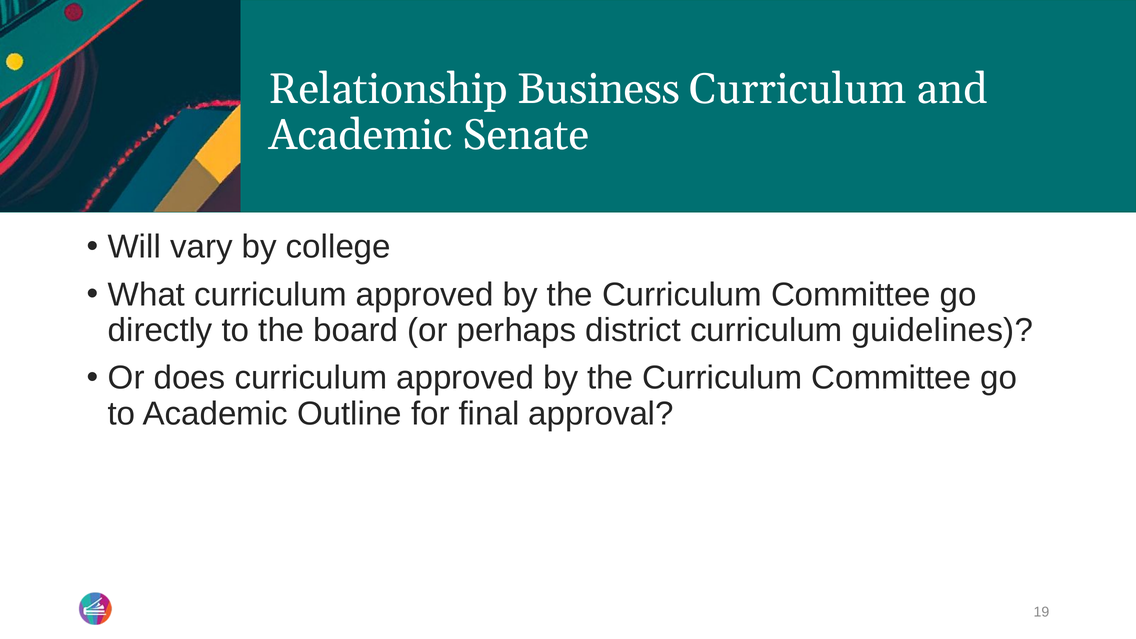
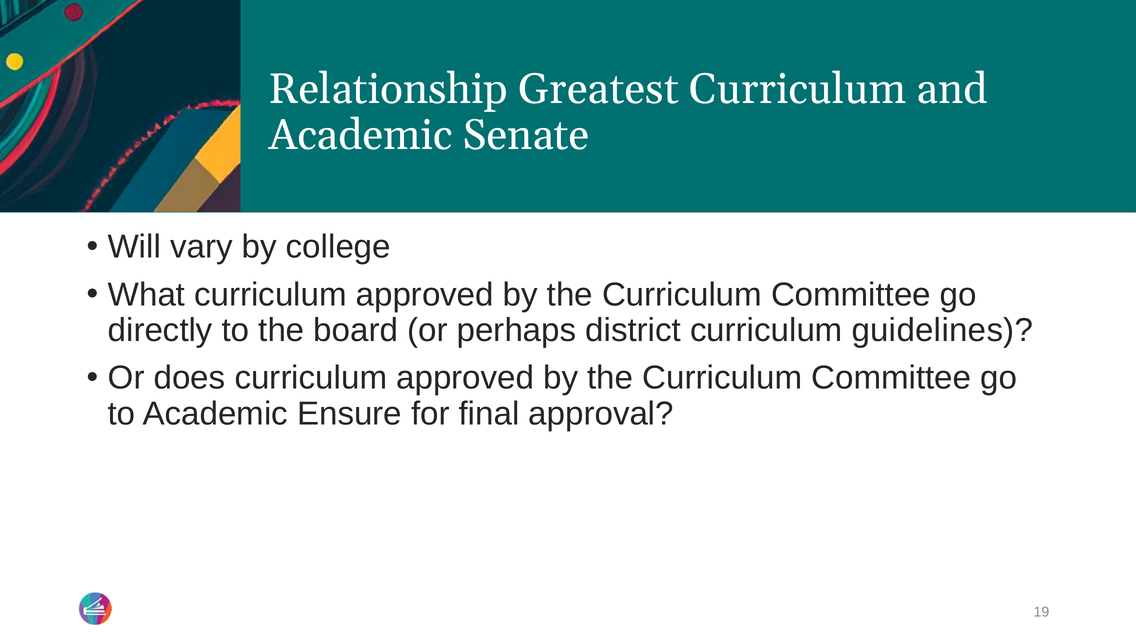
Business: Business -> Greatest (599, 89)
Outline: Outline -> Ensure (349, 414)
